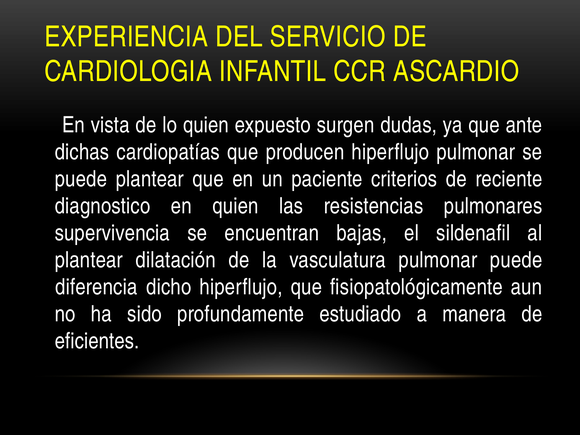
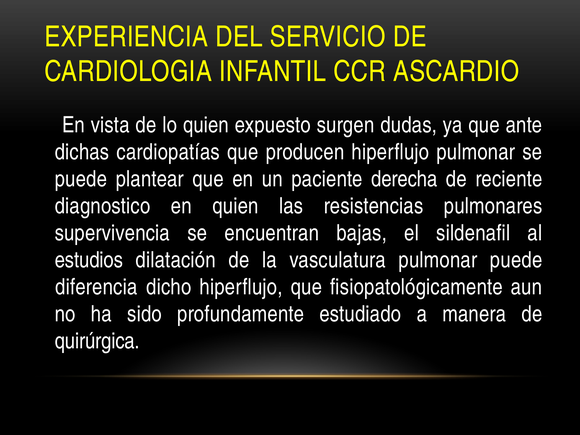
criterios: criterios -> derecha (404, 179)
plantear: plantear -> estudios (89, 260)
eficientes: eficientes -> quirúrgica (97, 341)
